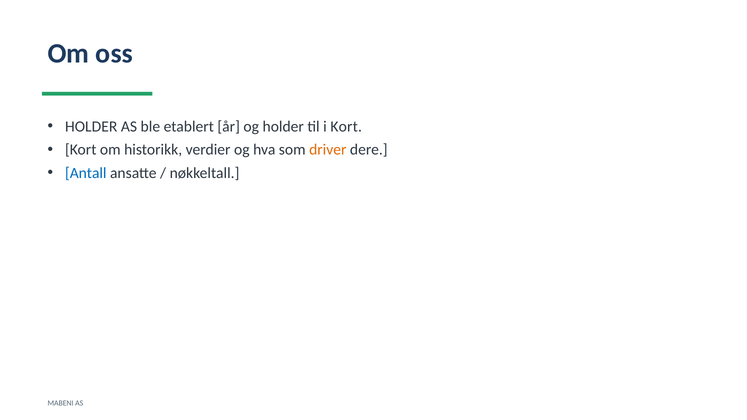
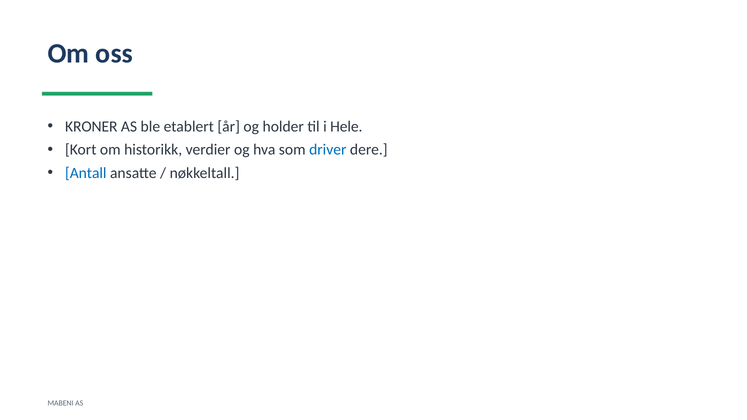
HOLDER: HOLDER -> KRONER (91, 127)
i Kort: Kort -> Hele (346, 127)
driver colour: orange -> blue (328, 150)
